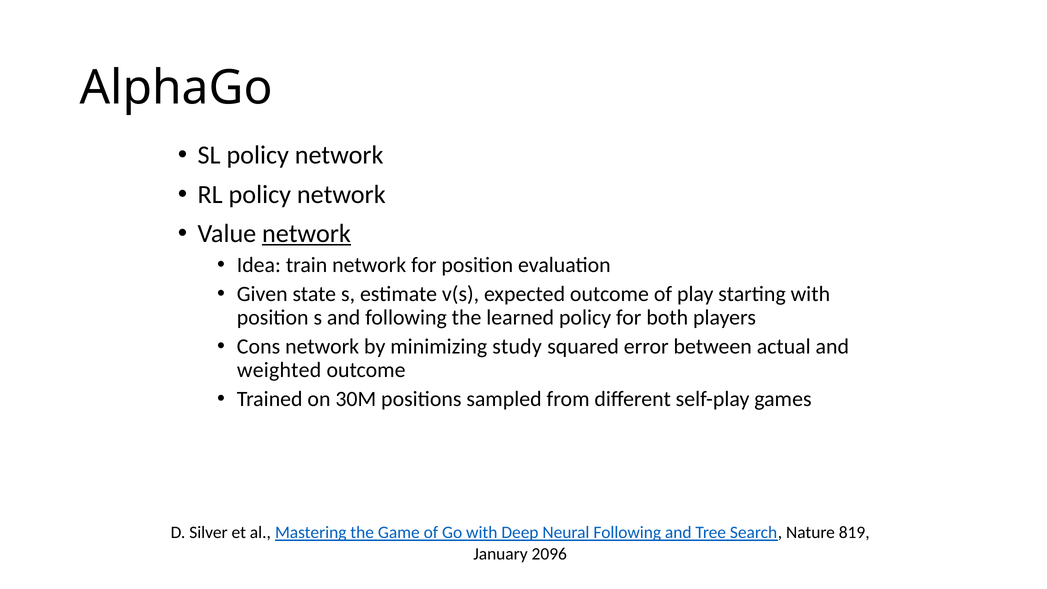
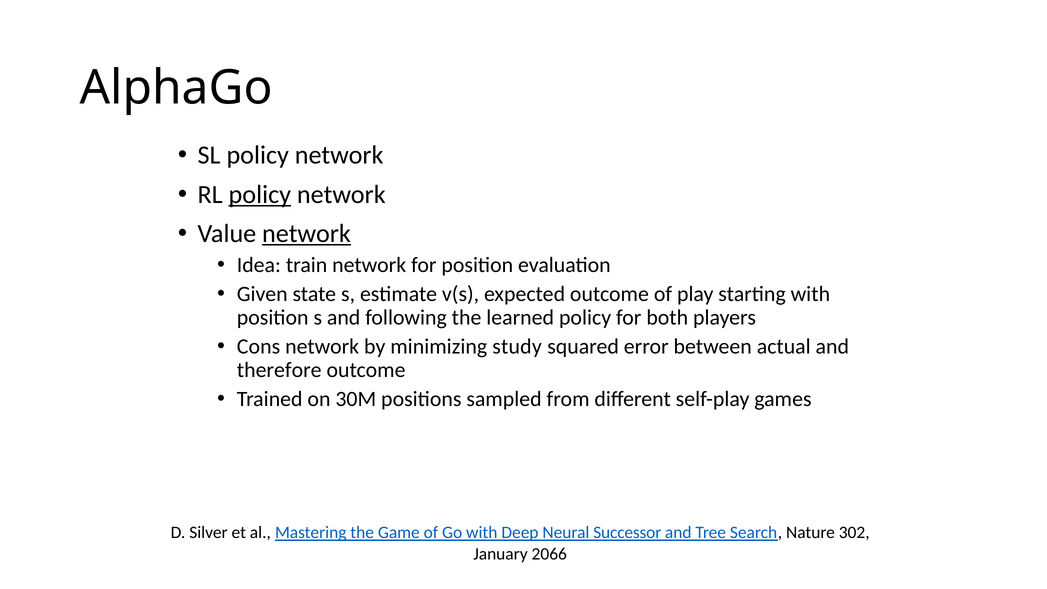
policy underline: none -> present (260, 195)
weighted: weighted -> therefore (279, 370)
Neural Following: Following -> Successor (627, 533)
819: 819 -> 302 (854, 533)
2096: 2096 -> 2066 (549, 554)
